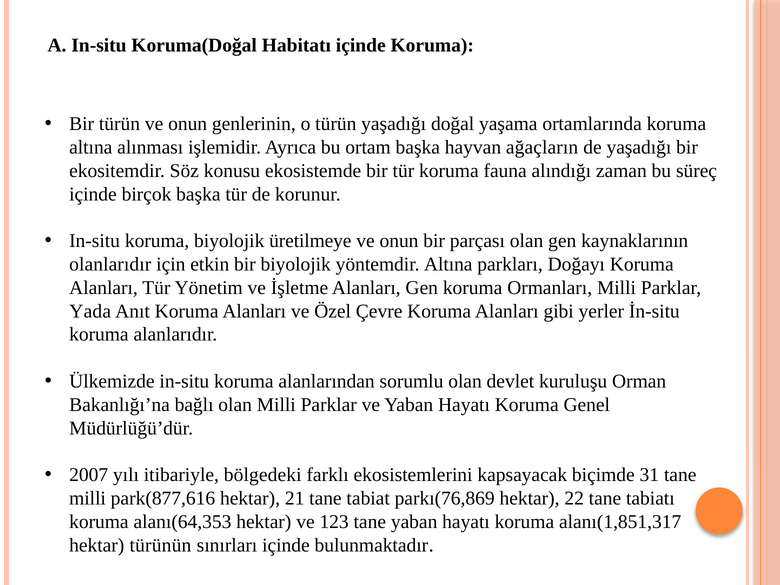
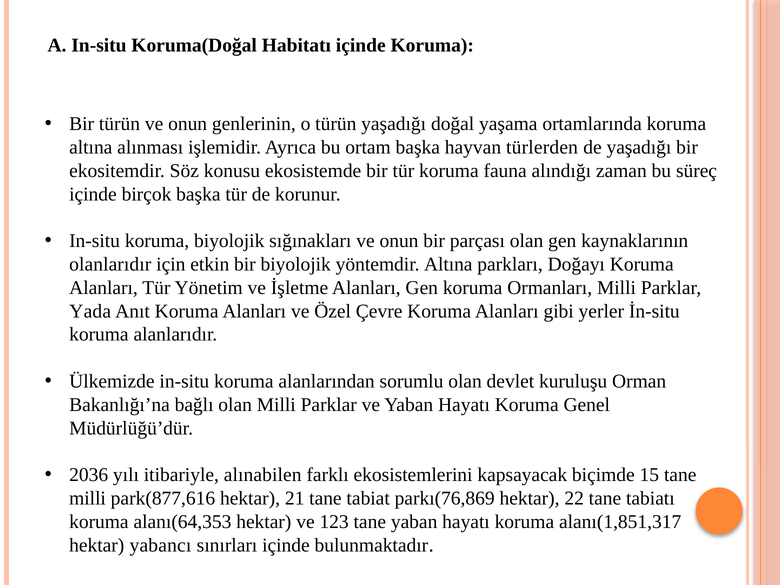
ağaçların: ağaçların -> türlerden (542, 147)
üretilmeye: üretilmeye -> sığınakları (310, 241)
2007: 2007 -> 2036 (89, 475)
bölgedeki: bölgedeki -> alınabilen (263, 475)
31: 31 -> 15 (649, 475)
türünün: türünün -> yabancı (160, 545)
